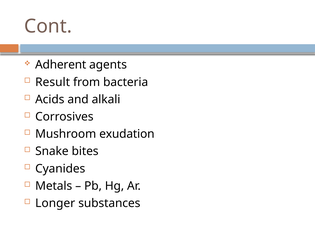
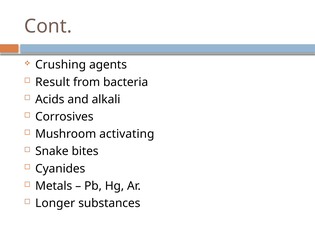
Adherent: Adherent -> Crushing (61, 65)
exudation: exudation -> activating (127, 134)
